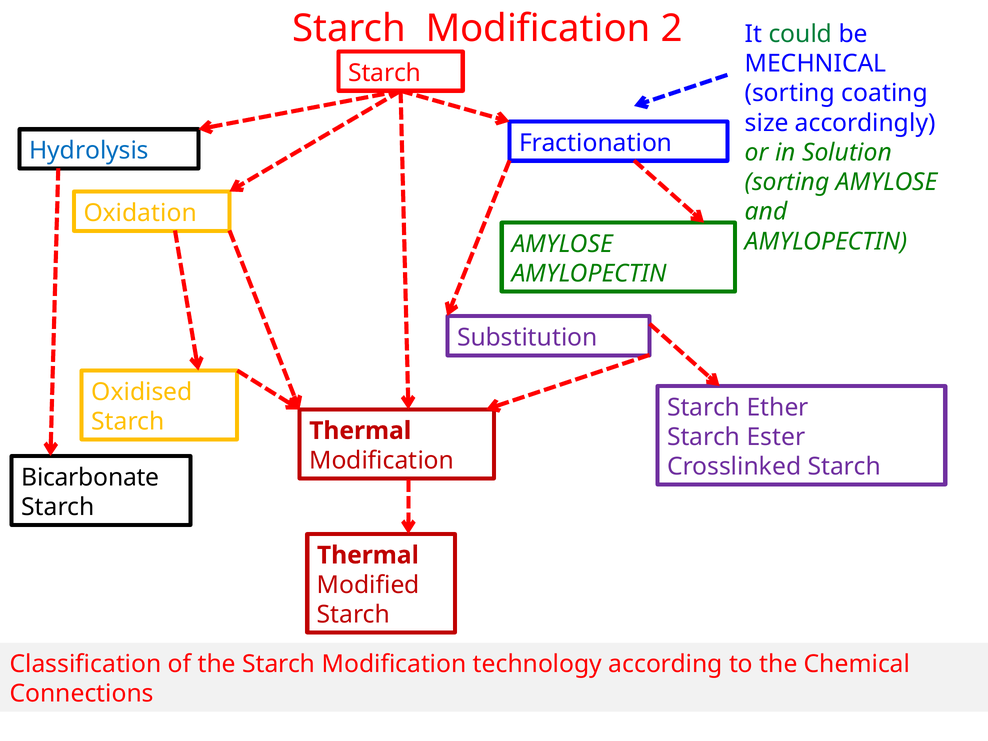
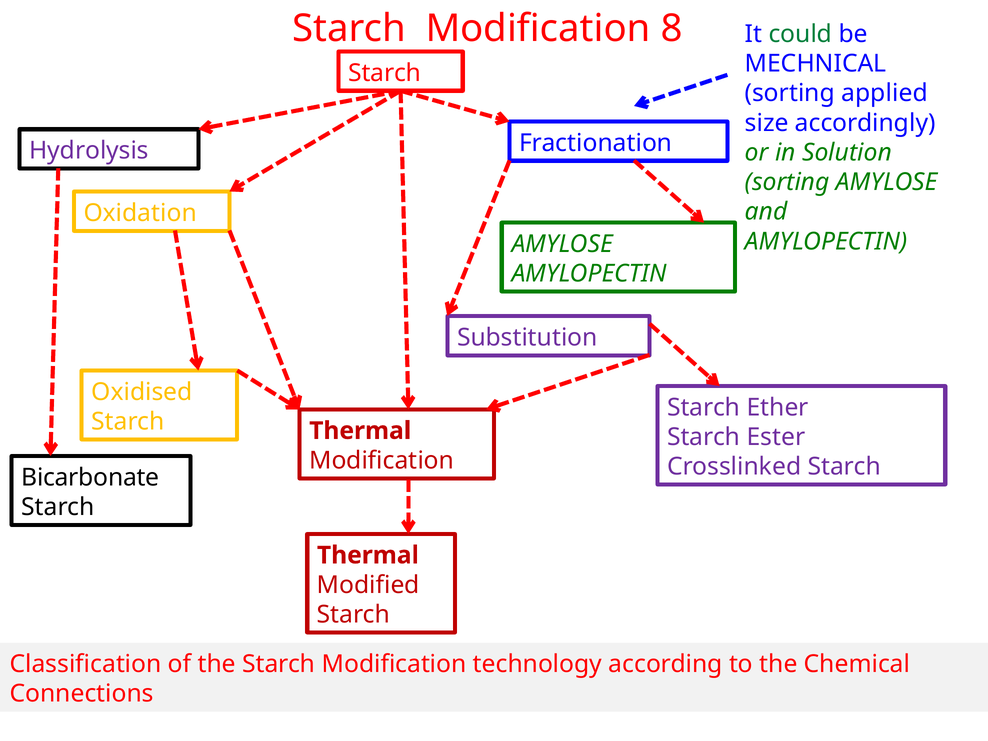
2: 2 -> 8 (672, 28)
coating: coating -> applied (885, 93)
Hydrolysis colour: blue -> purple (89, 151)
